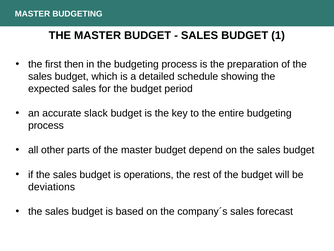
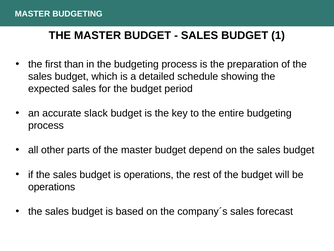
then: then -> than (74, 64)
deviations: deviations -> operations (52, 187)
